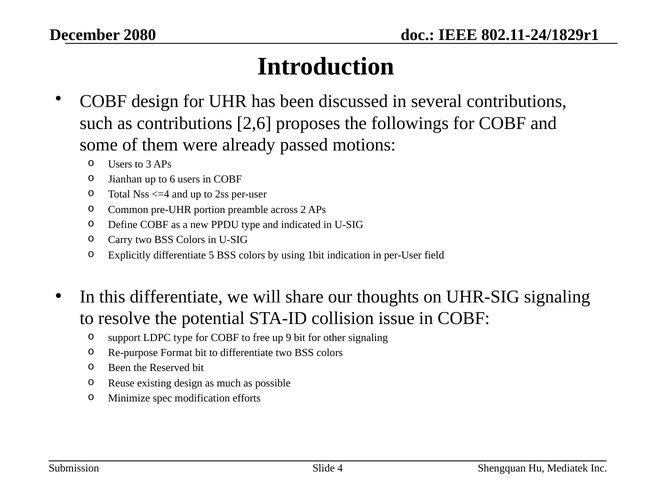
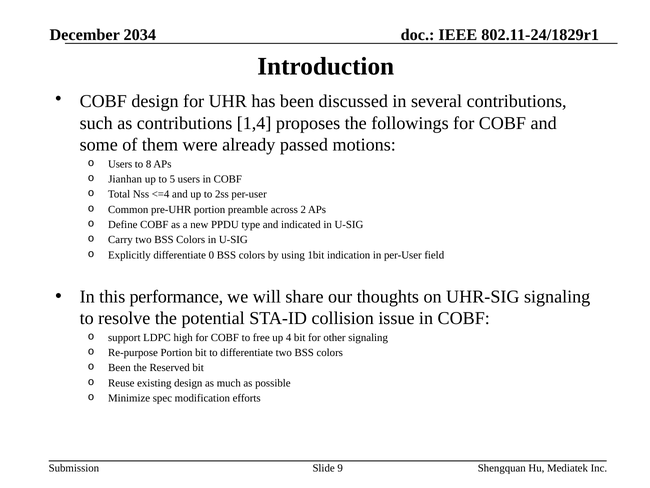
2080: 2080 -> 2034 (140, 35)
2,6: 2,6 -> 1,4 (254, 123)
3: 3 -> 8 (149, 164)
6: 6 -> 5 (172, 179)
5: 5 -> 0 (211, 255)
this differentiate: differentiate -> performance (176, 296)
LDPC type: type -> high (183, 337)
9: 9 -> 4 (289, 337)
Re-purpose Format: Format -> Portion (177, 352)
4: 4 -> 9 (340, 468)
